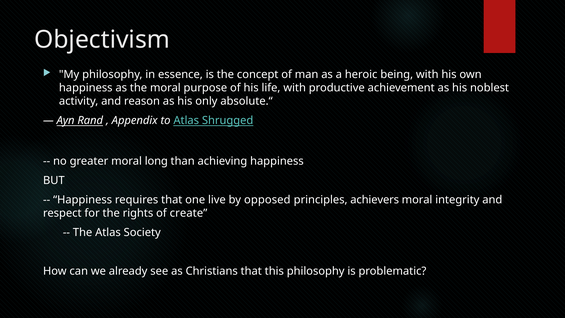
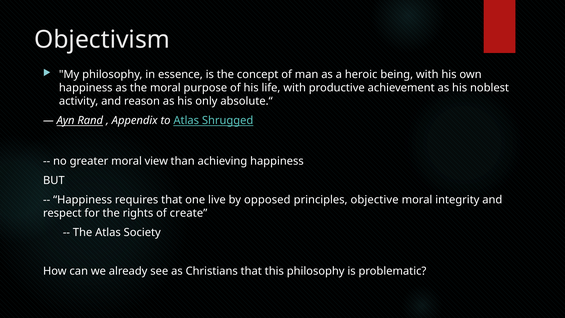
long: long -> view (156, 161)
achievers: achievers -> objective (375, 200)
